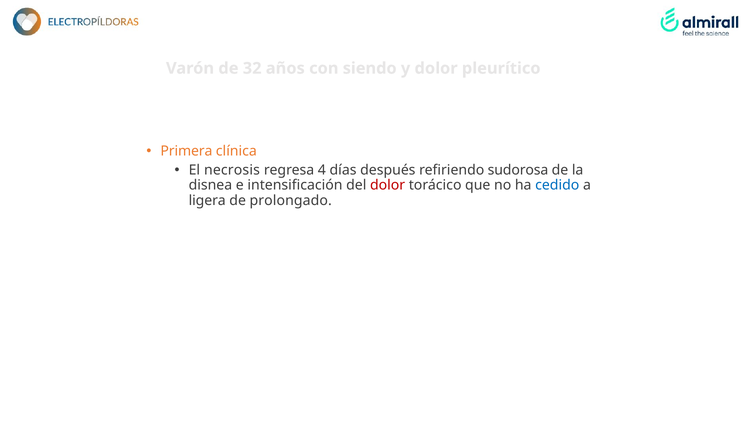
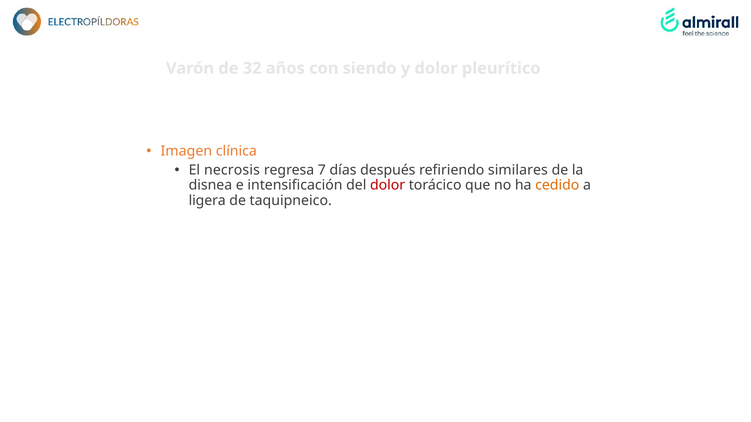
Primera: Primera -> Imagen (186, 151)
4: 4 -> 7 (322, 170)
sudorosa: sudorosa -> similares (518, 170)
cedido colour: blue -> orange (557, 185)
prolongado: prolongado -> taquipneico (291, 201)
